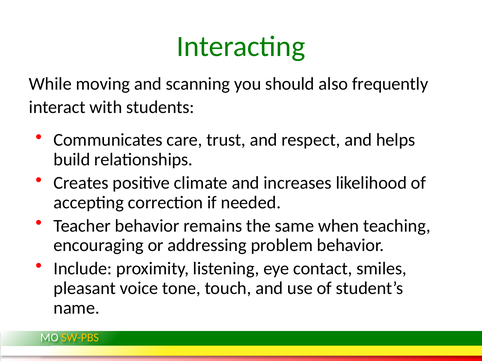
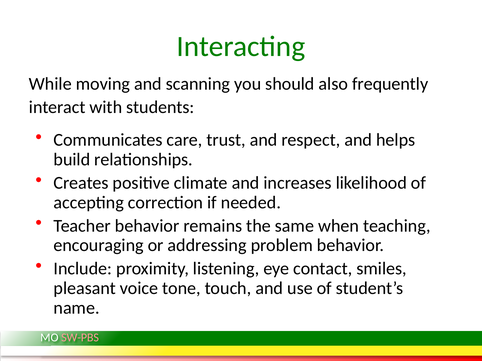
SW-PBS colour: yellow -> pink (80, 338)
